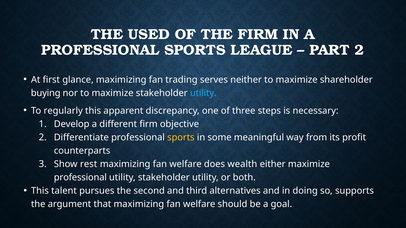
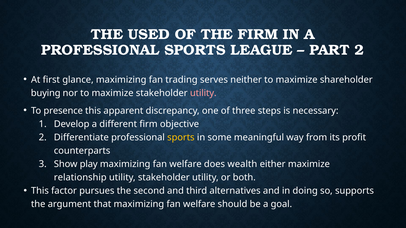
utility colour: light blue -> pink (203, 93)
regularly: regularly -> presence (63, 111)
rest: rest -> play (89, 164)
professional: professional -> relationship (80, 178)
talent: talent -> factor (64, 191)
